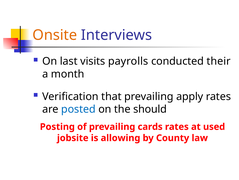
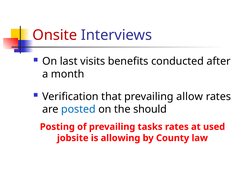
Onsite colour: orange -> red (55, 35)
payrolls: payrolls -> benefits (128, 61)
their: their -> after (219, 61)
apply: apply -> allow (190, 96)
cards: cards -> tasks (150, 126)
